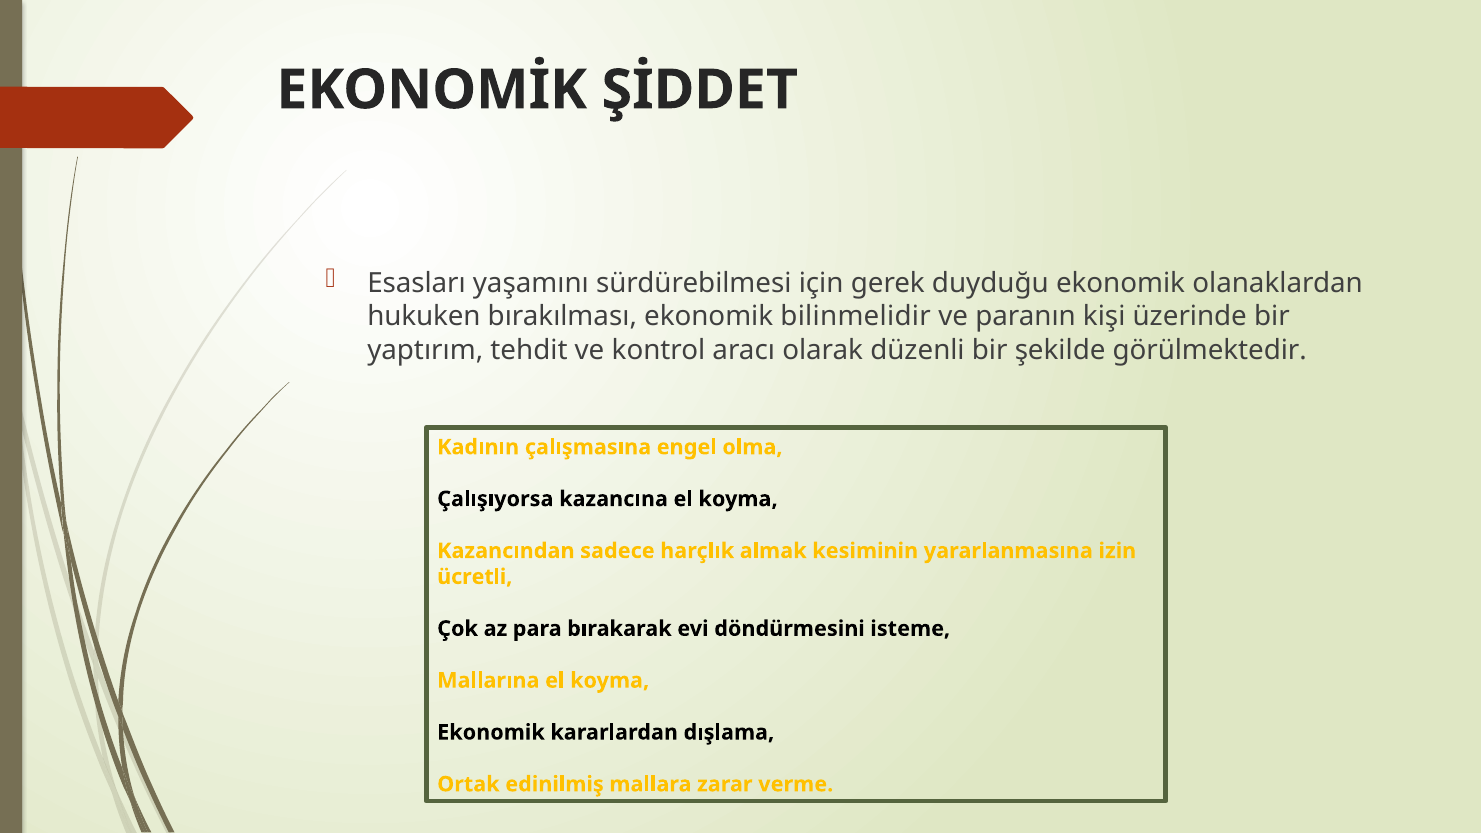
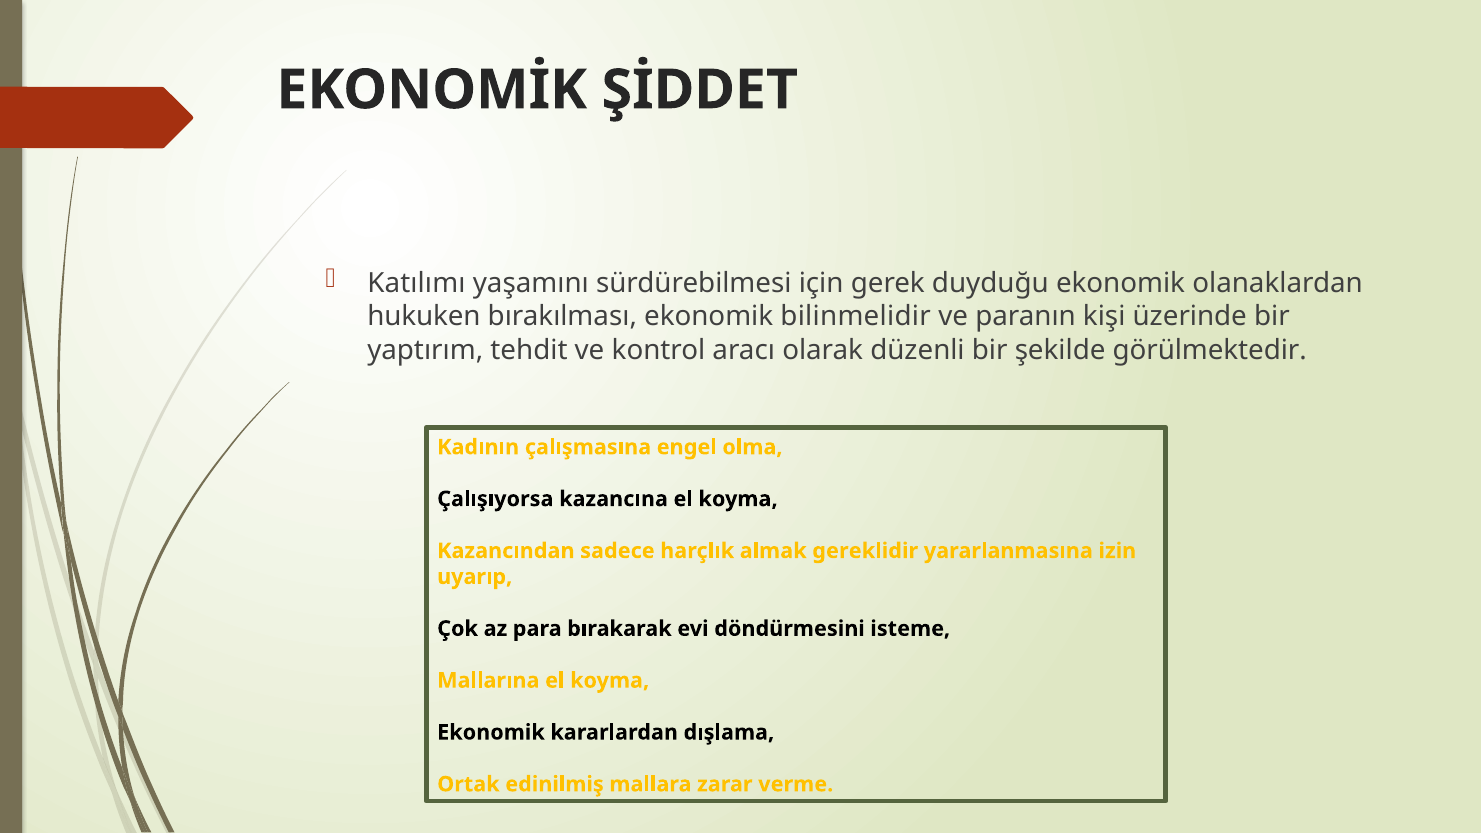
Esasları: Esasları -> Katılımı (416, 283)
kesiminin: kesiminin -> gereklidir (865, 551)
ücretli: ücretli -> uyarıp (475, 577)
